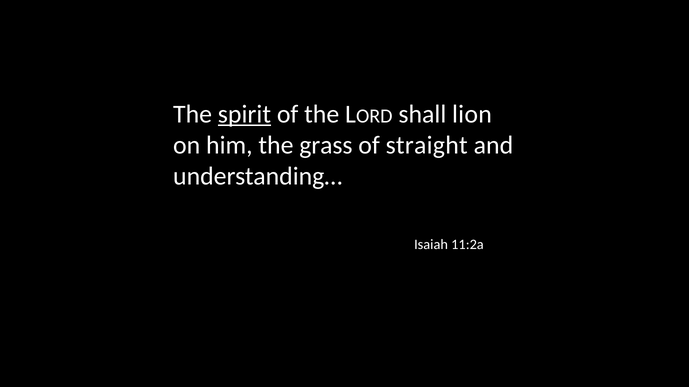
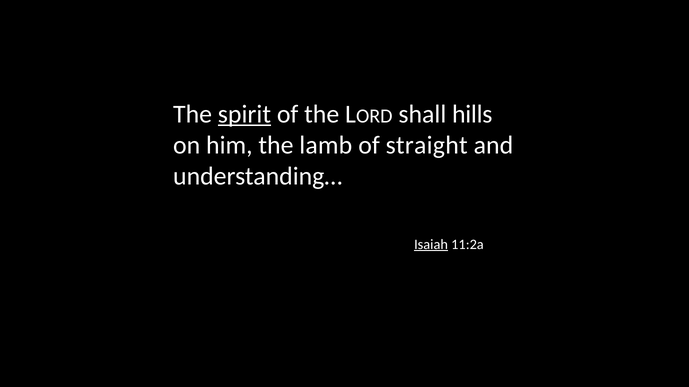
lion: lion -> hills (472, 115)
grass: grass -> lamb (326, 146)
Isaiah underline: none -> present (431, 245)
